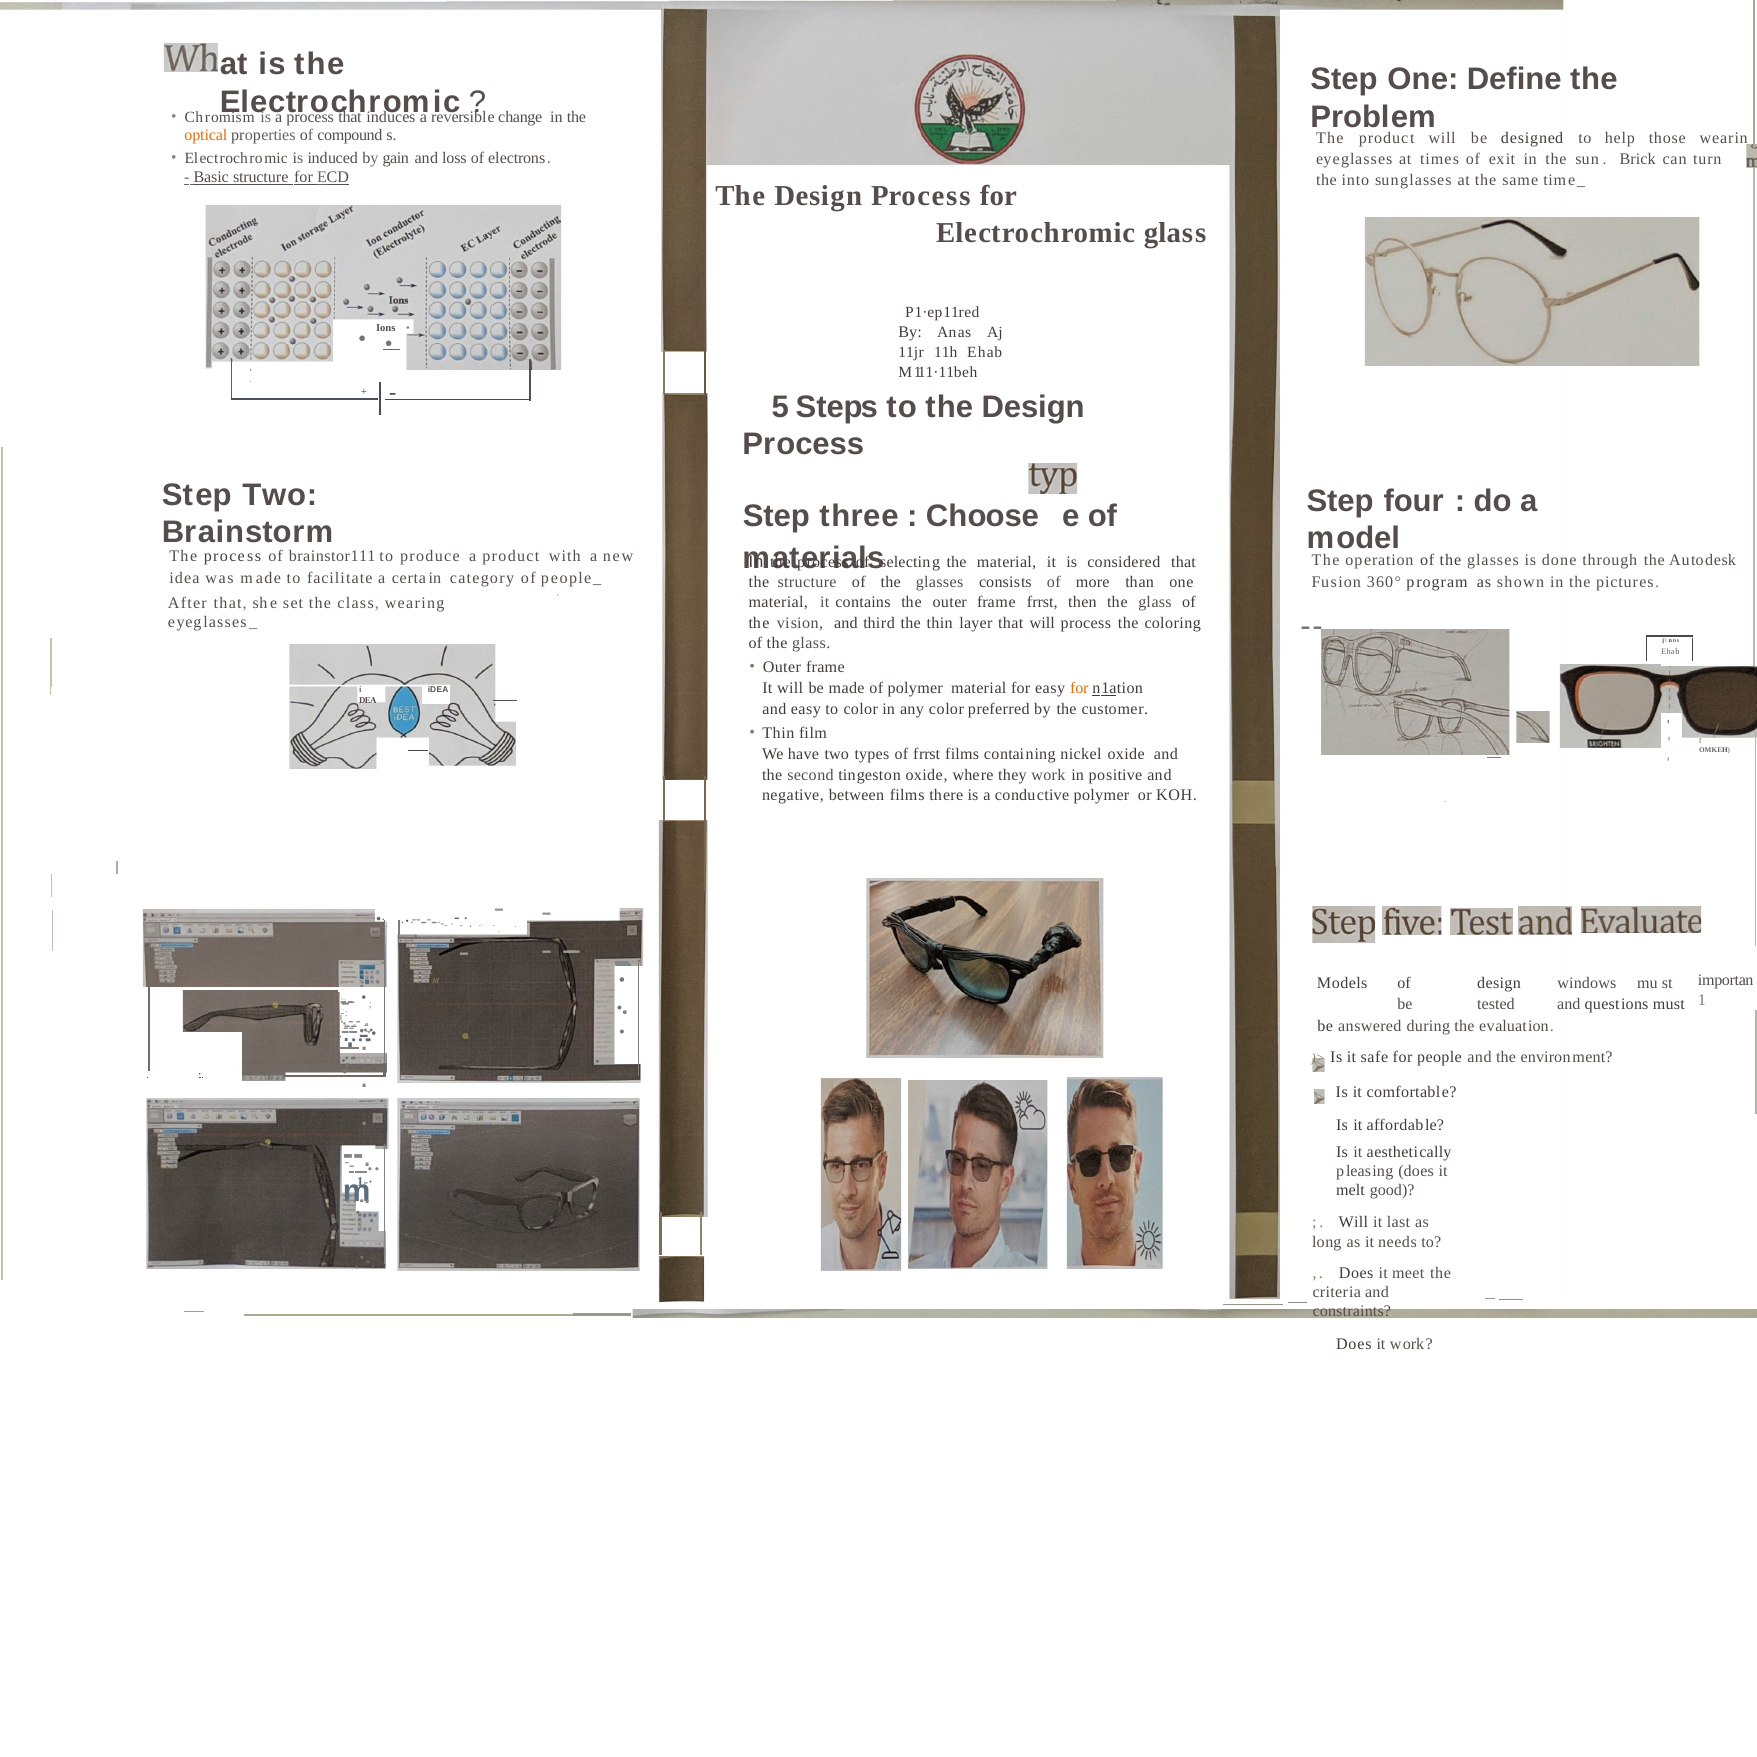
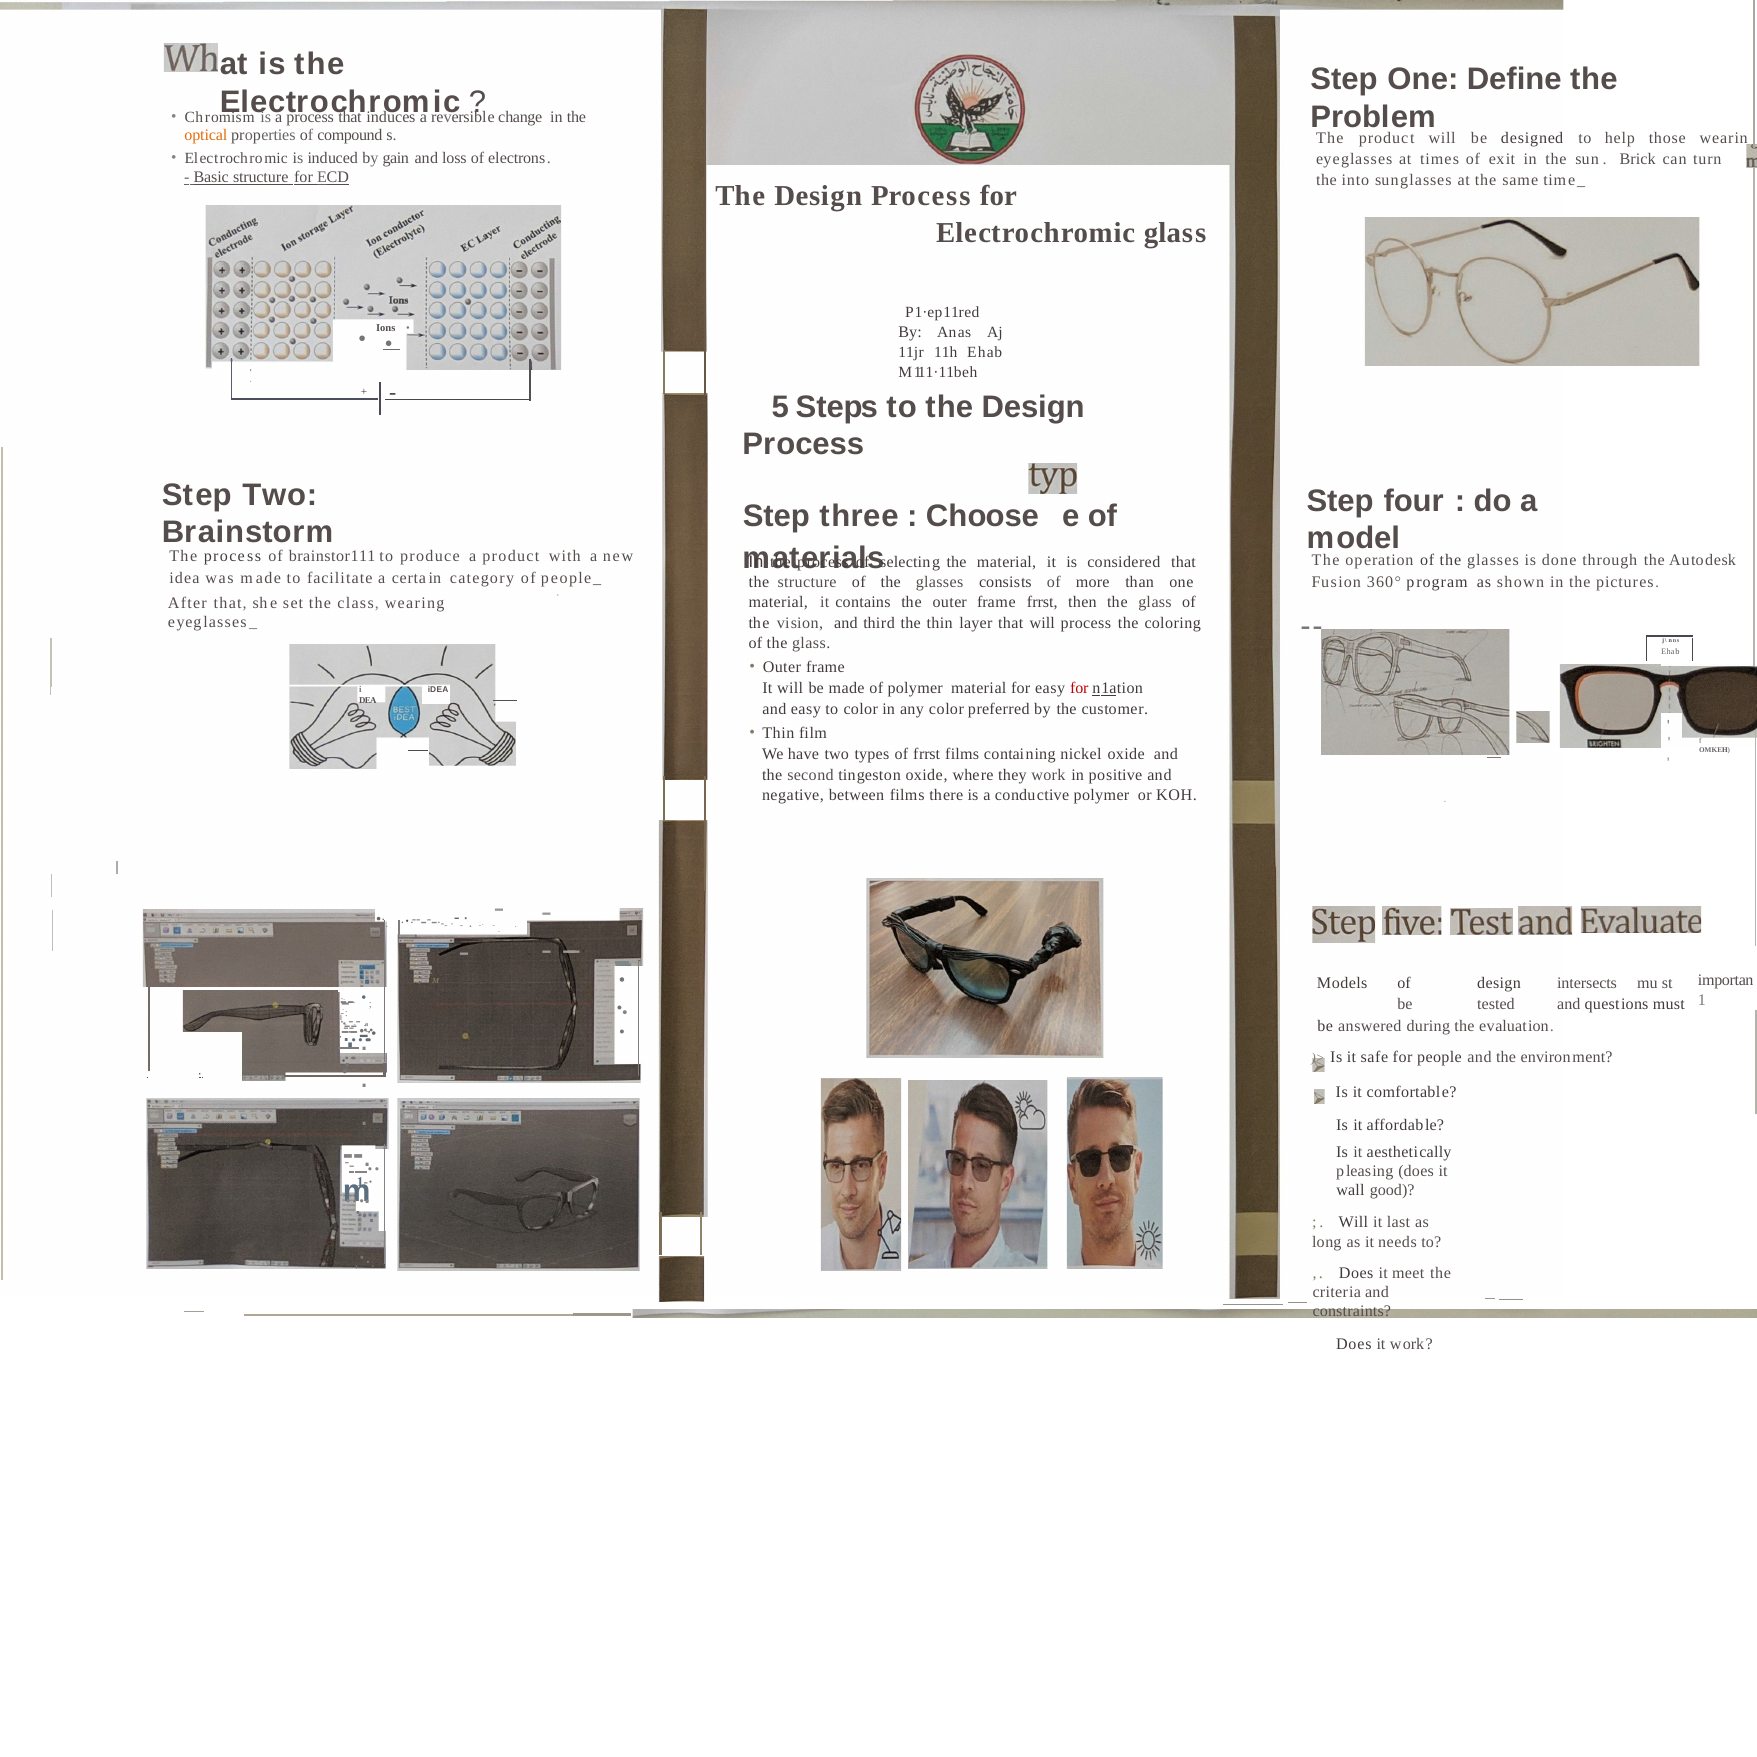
for colour: orange -> red (1079, 688)
windows: windows -> intersects (1587, 983)
melt: melt -> wall (1350, 1191)
